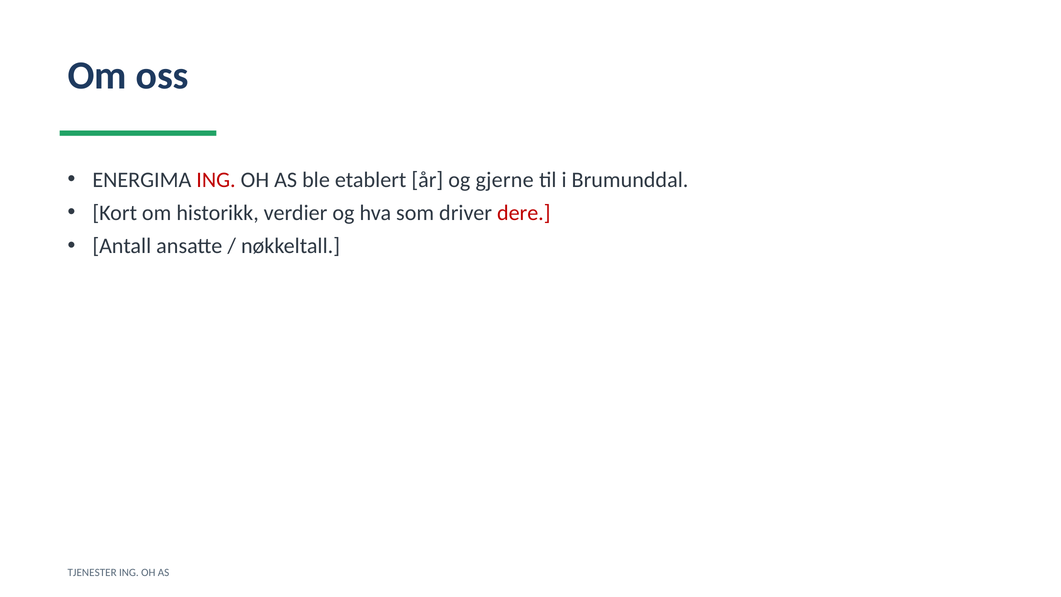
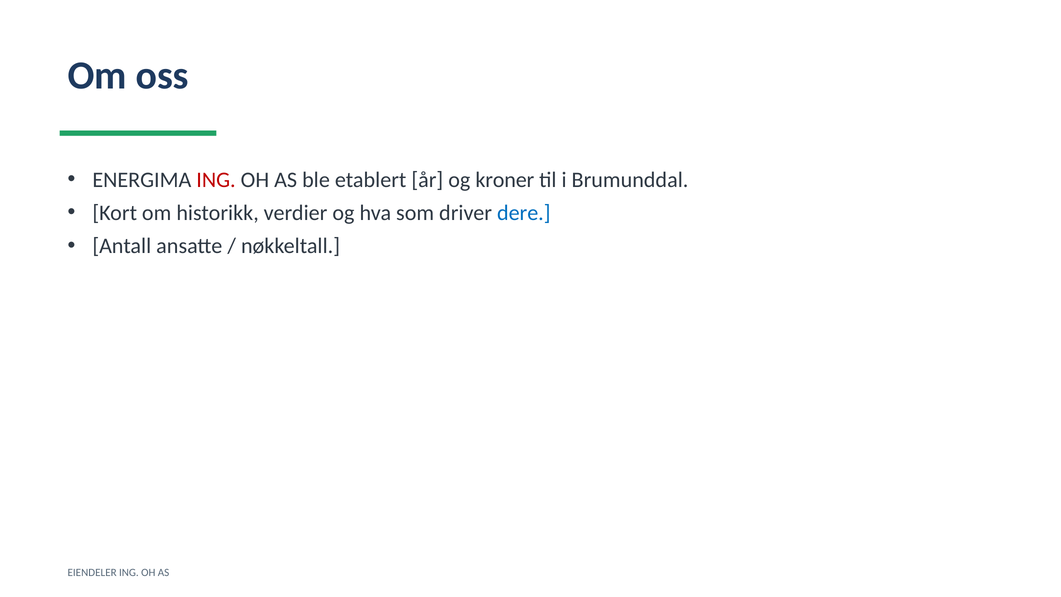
gjerne: gjerne -> kroner (505, 180)
dere colour: red -> blue (524, 213)
TJENESTER: TJENESTER -> EIENDELER (92, 573)
